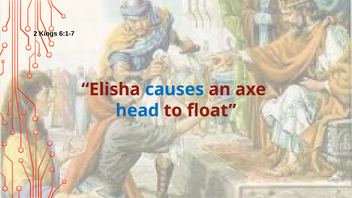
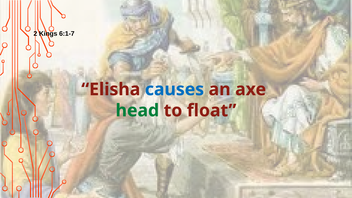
head colour: blue -> green (137, 111)
